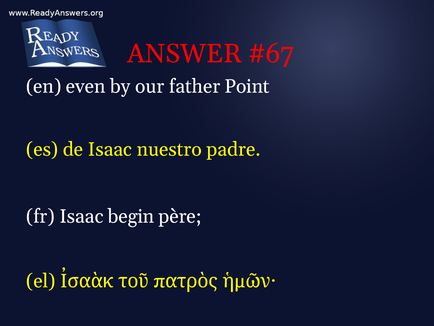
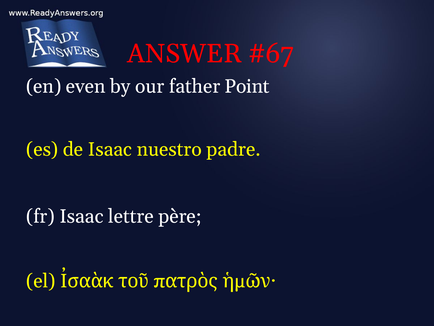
begin: begin -> lettre (131, 216)
